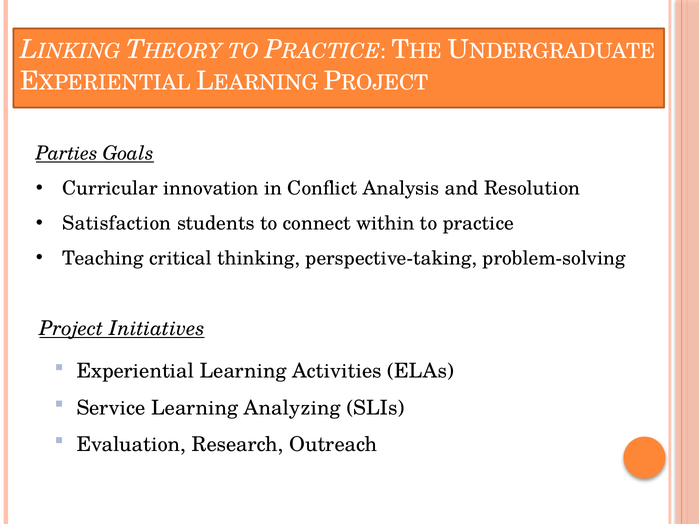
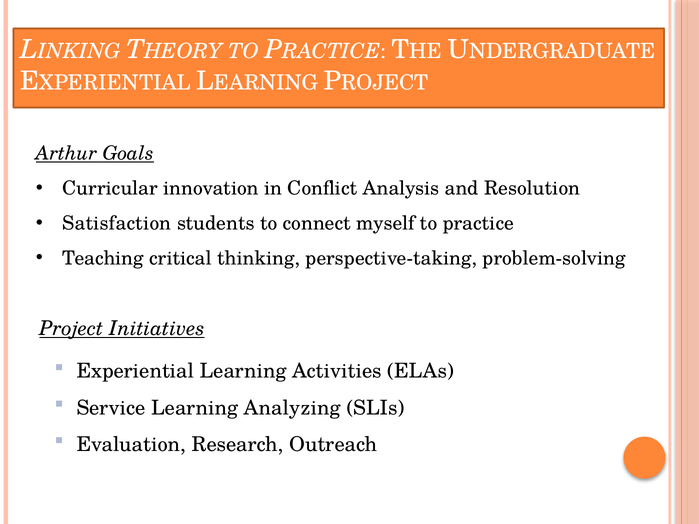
Parties: Parties -> Arthur (67, 153)
within: within -> myself (385, 223)
